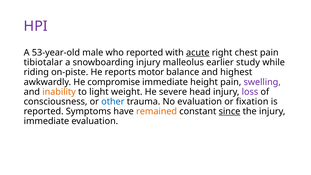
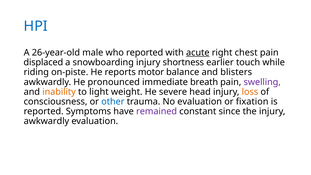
HPI colour: purple -> blue (36, 26)
53-year-old: 53-year-old -> 26-year-old (56, 53)
tibiotalar: tibiotalar -> displaced (43, 62)
malleolus: malleolus -> shortness (183, 62)
study: study -> touch (248, 62)
highest: highest -> blisters (236, 72)
compromise: compromise -> pronounced (114, 82)
height: height -> breath (204, 82)
loss colour: purple -> orange (250, 92)
remained colour: orange -> purple (157, 111)
since underline: present -> none (229, 111)
immediate: immediate -> awkwardly (46, 121)
